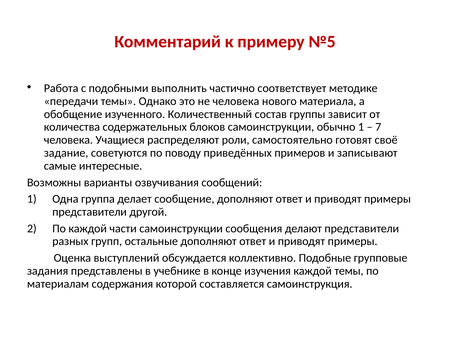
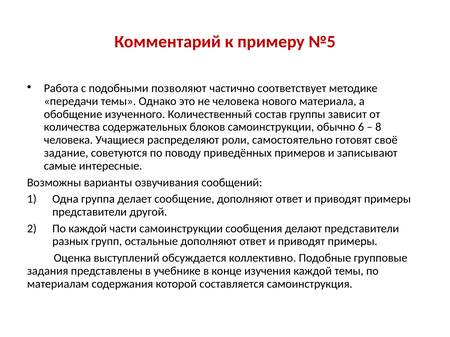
выполнить: выполнить -> позволяют (179, 88)
обычно 1: 1 -> 6 (361, 127)
7: 7 -> 8 (378, 127)
